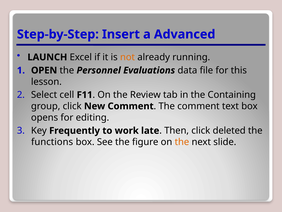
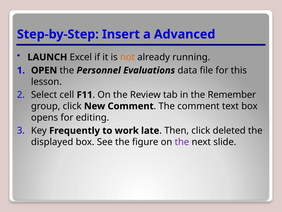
Containing: Containing -> Remember (232, 95)
functions: functions -> displayed (52, 142)
the colour: orange -> purple (182, 142)
